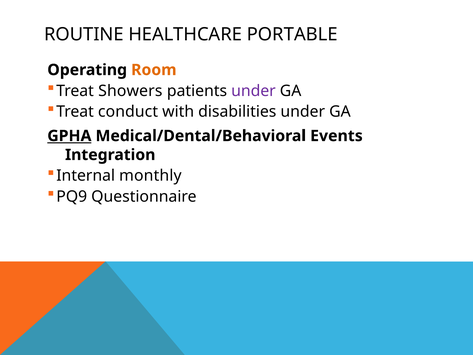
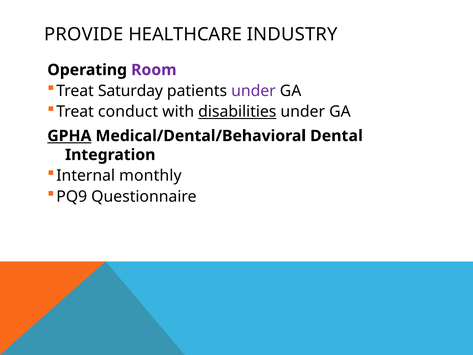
ROUTINE: ROUTINE -> PROVIDE (84, 34)
PORTABLE: PORTABLE -> INDUSTRY (292, 34)
Room colour: orange -> purple (154, 70)
Showers: Showers -> Saturday (130, 91)
disabilities underline: none -> present (237, 112)
Events: Events -> Dental (336, 136)
